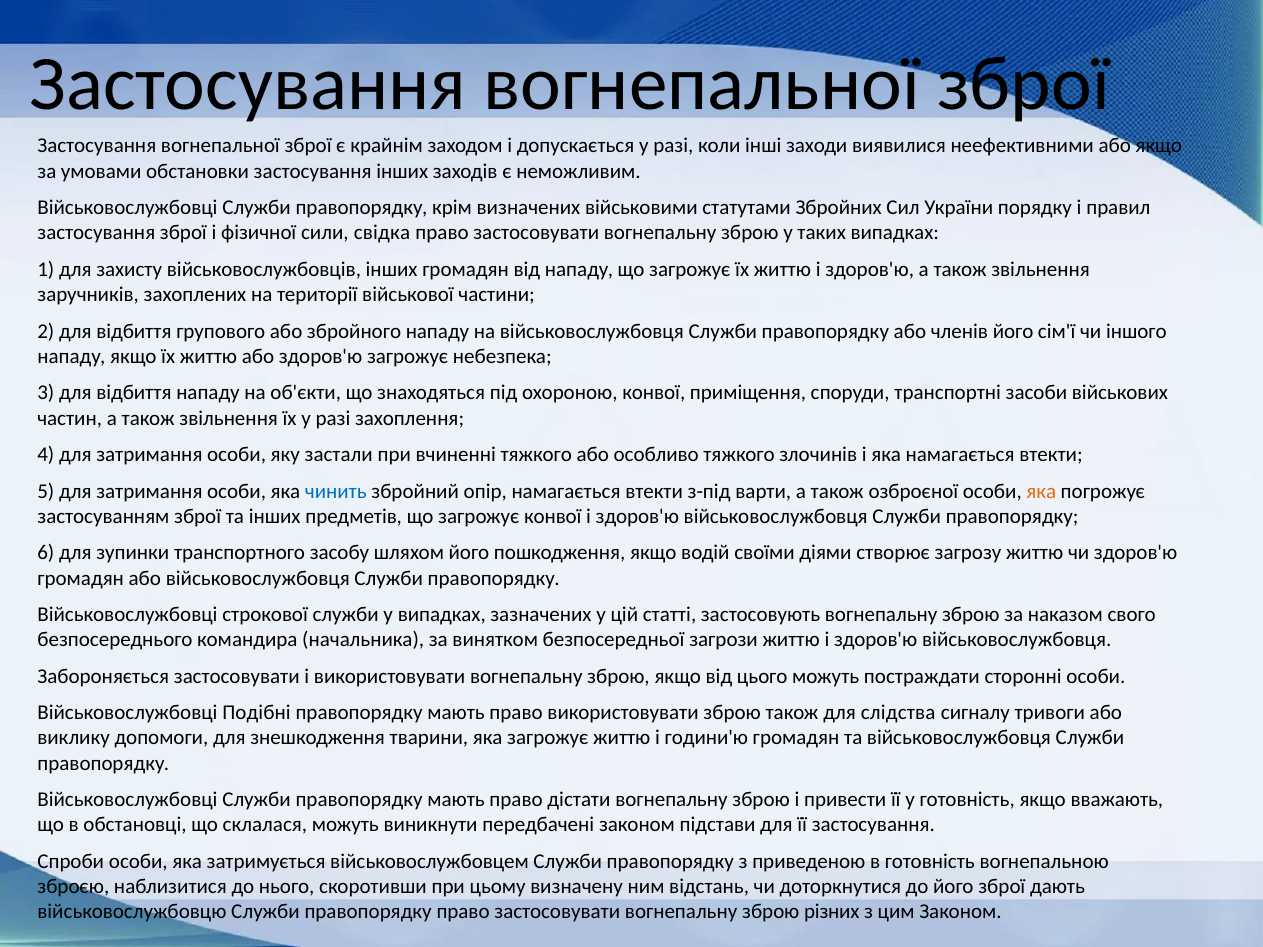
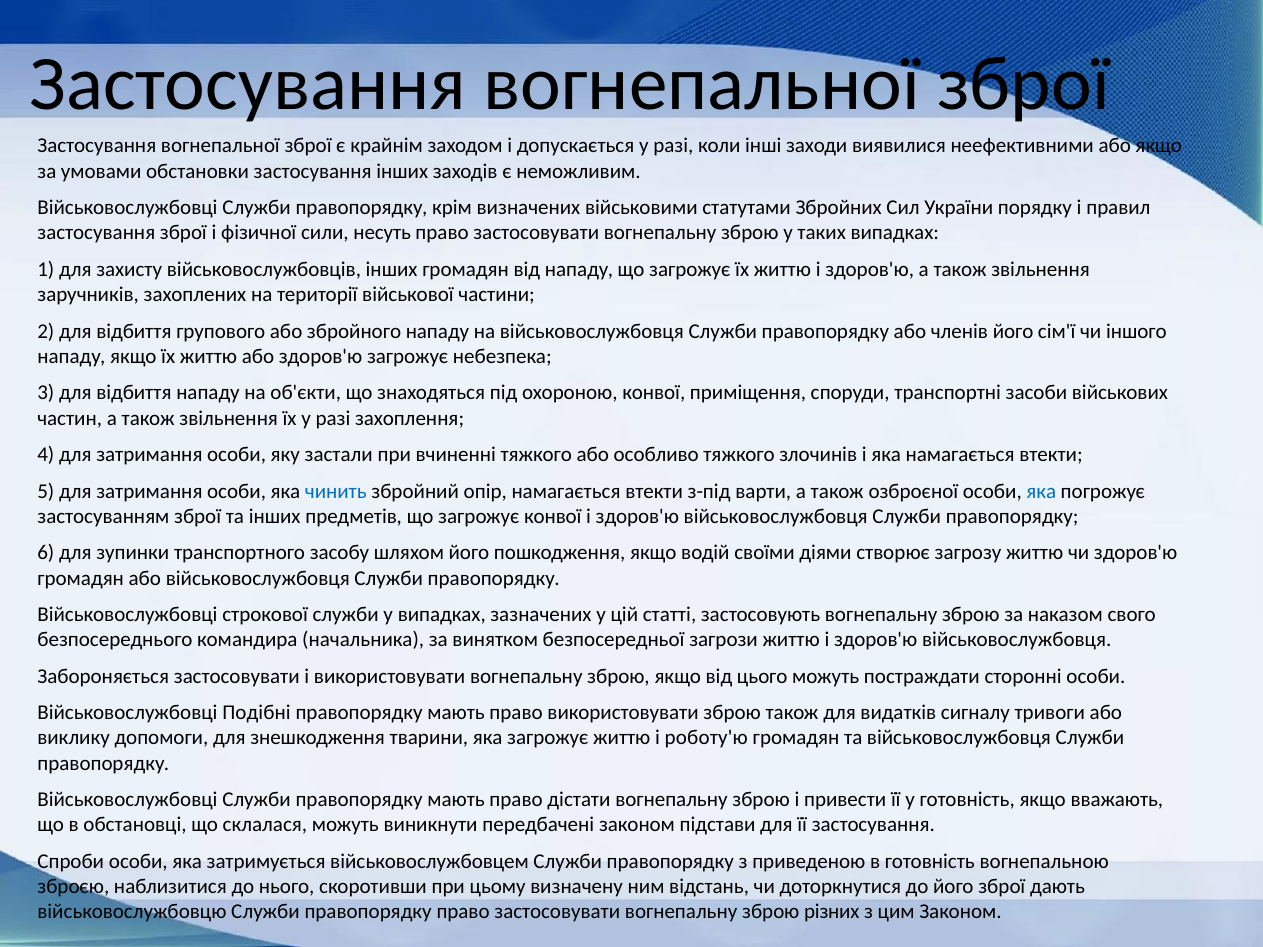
свідка: свідка -> несуть (382, 233)
яка colour: orange -> blue (1041, 491)
слідства: слідства -> видатків (898, 713)
години'ю: години'ю -> роботу'ю (706, 738)
